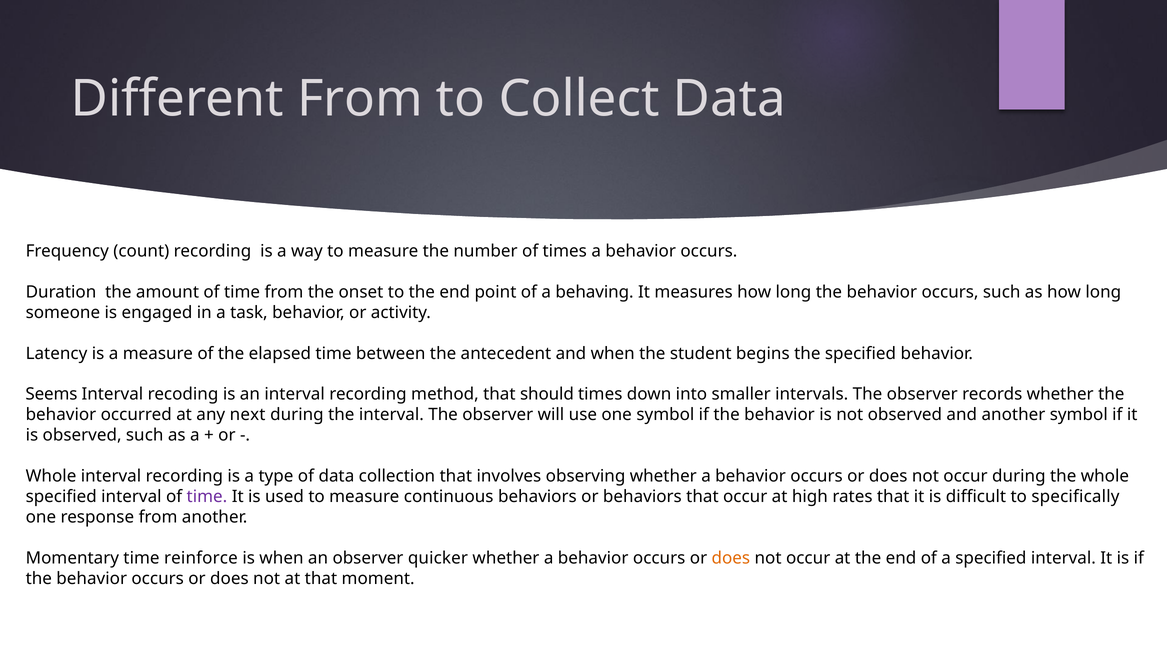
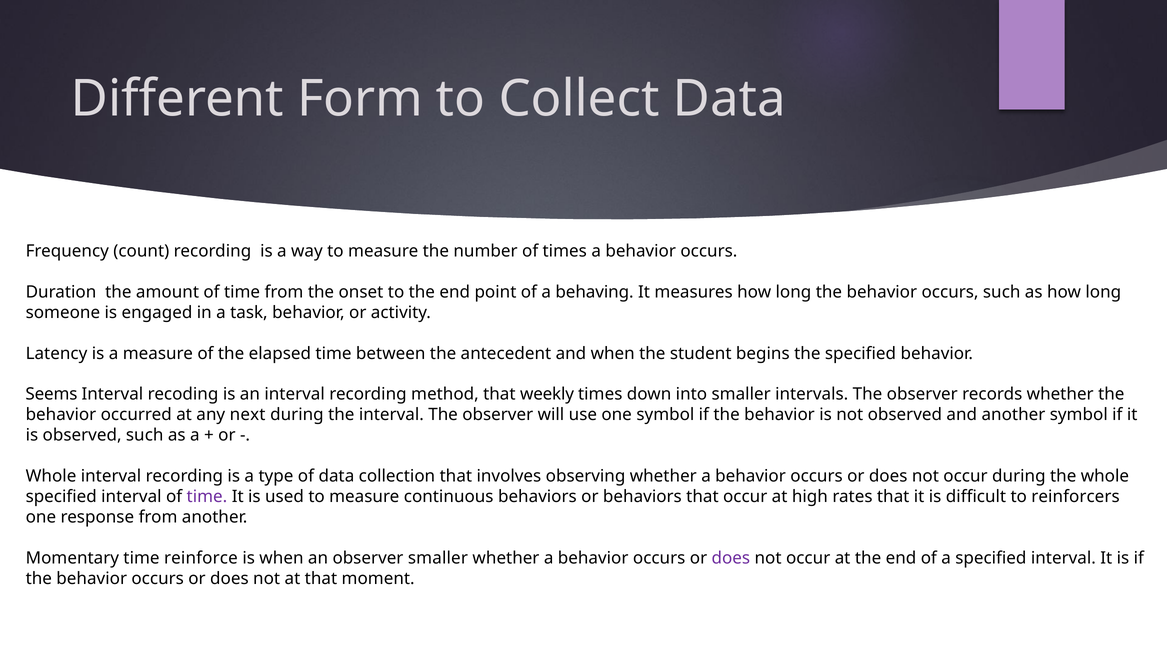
Different From: From -> Form (360, 99)
should: should -> weekly (547, 394)
specifically: specifically -> reinforcers (1076, 496)
observer quicker: quicker -> smaller (438, 558)
does colour: orange -> purple (731, 558)
